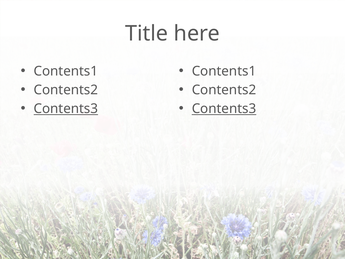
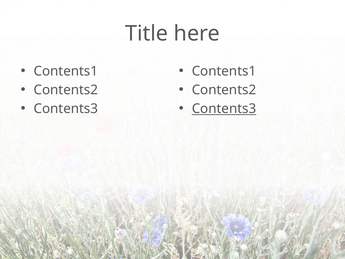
Contents3 underline: present -> none (66, 109)
